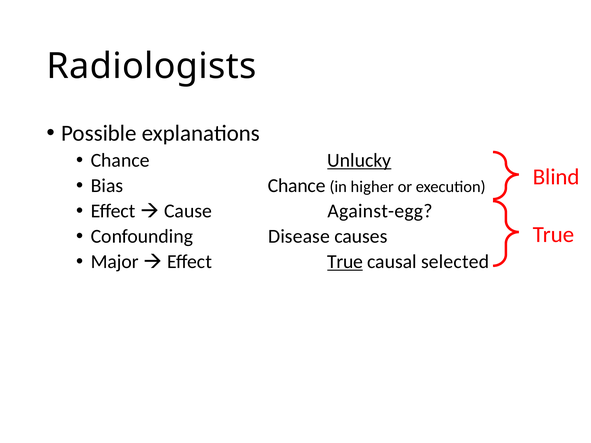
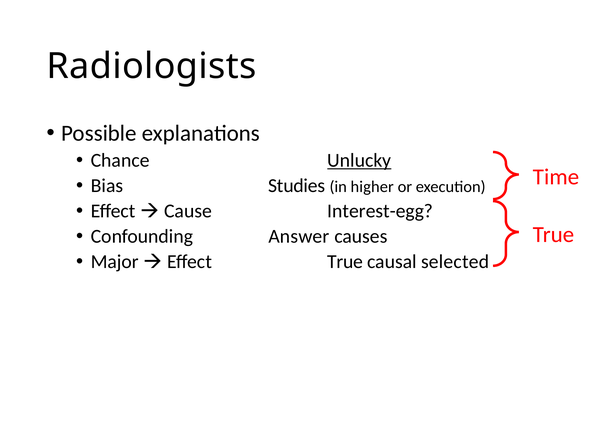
Blind: Blind -> Time (556, 177)
Bias Chance: Chance -> Studies (297, 186)
Against-egg: Against-egg -> Interest-egg (380, 211)
Disease: Disease -> Answer (299, 236)
True underline: present -> none (345, 262)
